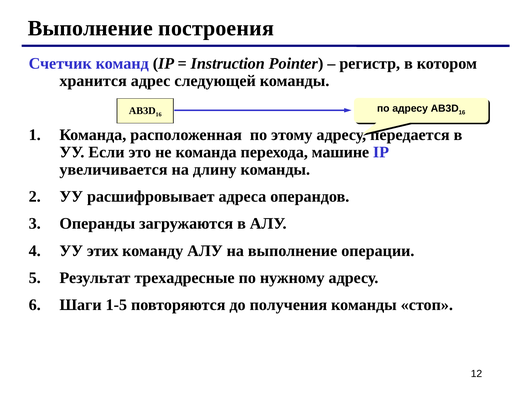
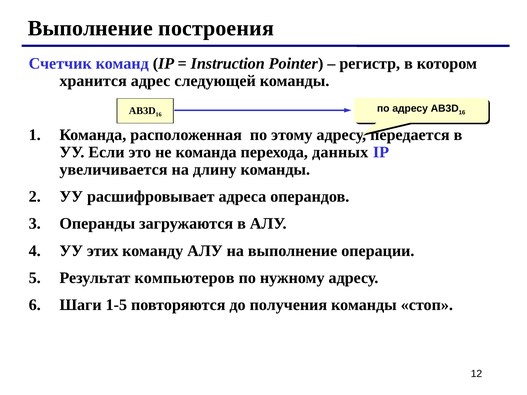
машине: машине -> данных (340, 152)
трехадресные: трехадресные -> компьютеров (184, 278)
